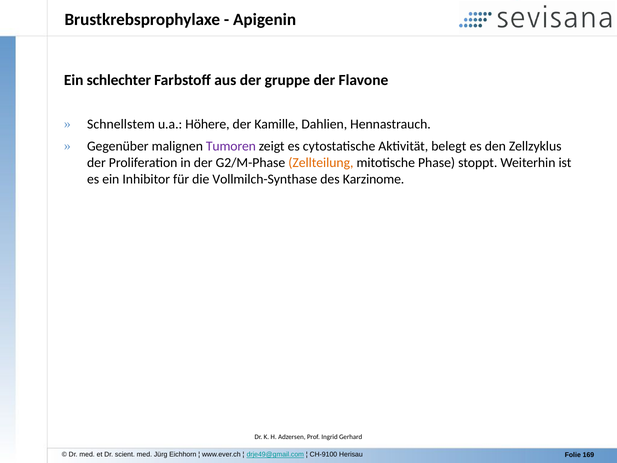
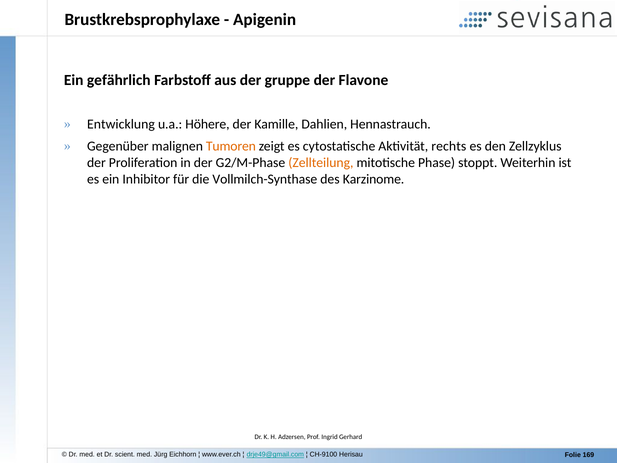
schlechter: schlechter -> gefährlich (119, 80)
Schnellstem: Schnellstem -> Entwicklung (121, 124)
Tumoren colour: purple -> orange (231, 146)
belegt: belegt -> rechts (449, 146)
